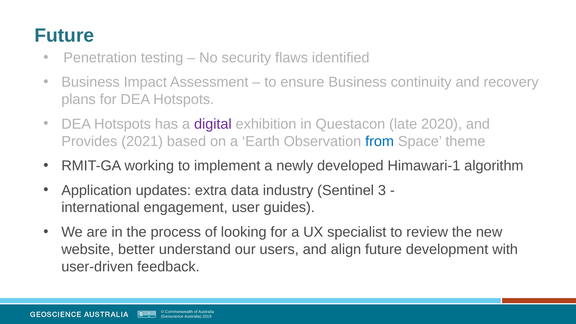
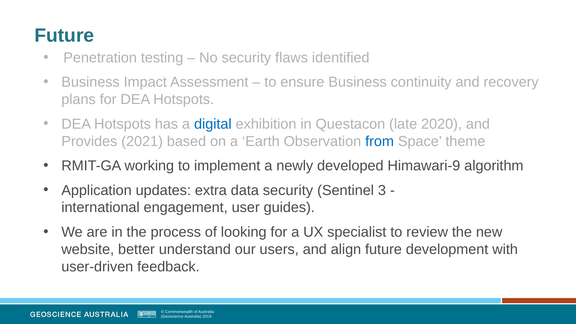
digital colour: purple -> blue (213, 124)
Himawari-1: Himawari-1 -> Himawari-9 (424, 166)
data industry: industry -> security (288, 190)
